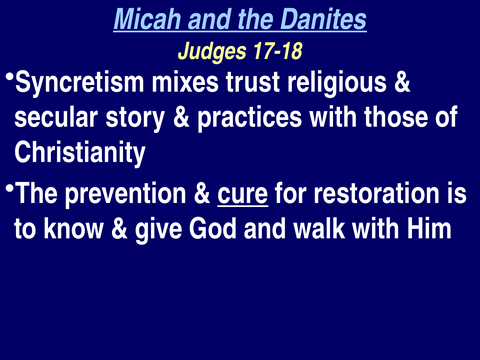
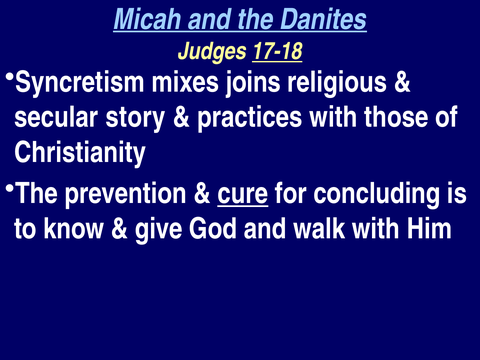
17-18 underline: none -> present (277, 51)
trust: trust -> joins (253, 82)
restoration: restoration -> concluding (377, 193)
